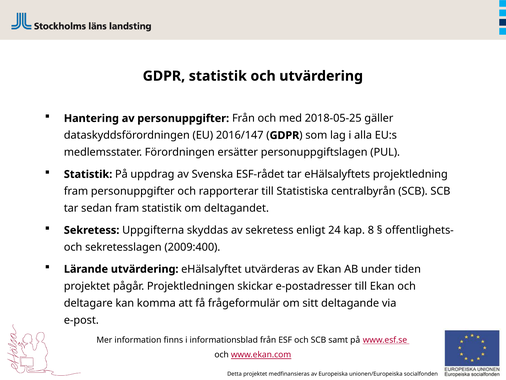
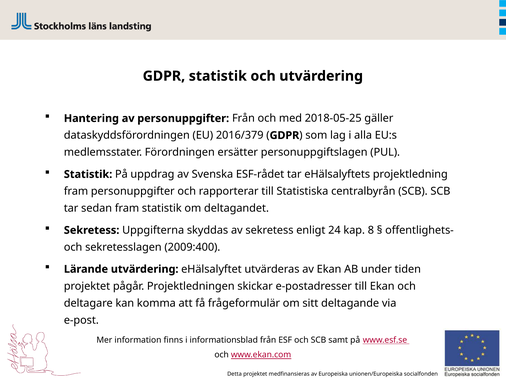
2016/147: 2016/147 -> 2016/379 (240, 135)
